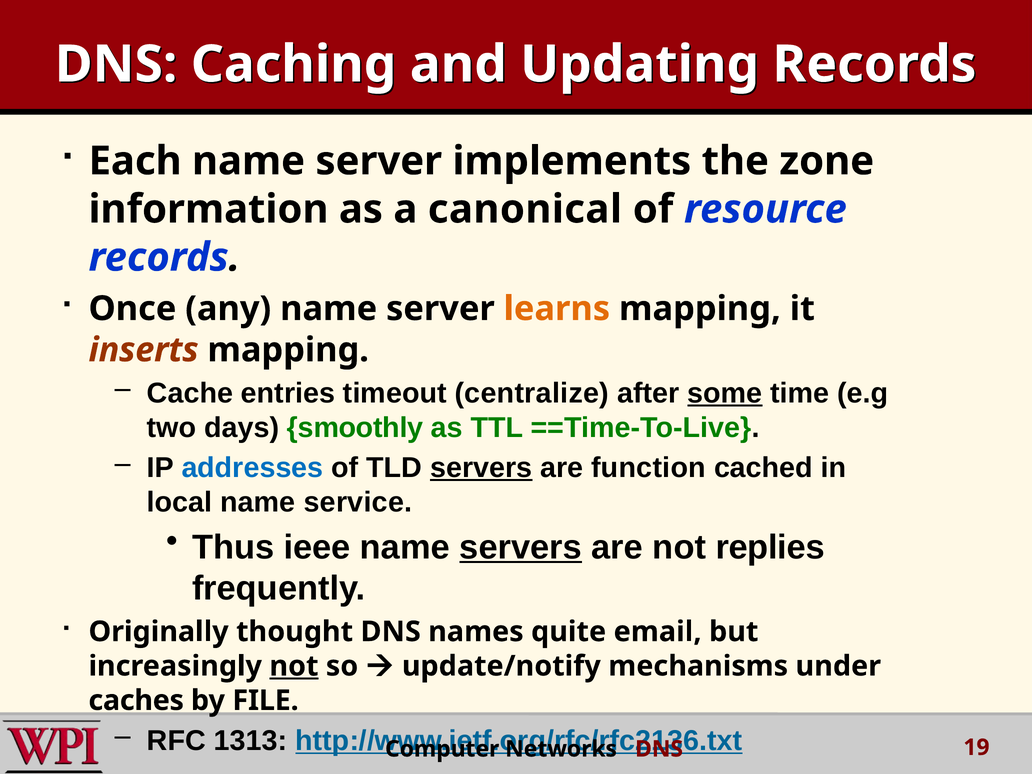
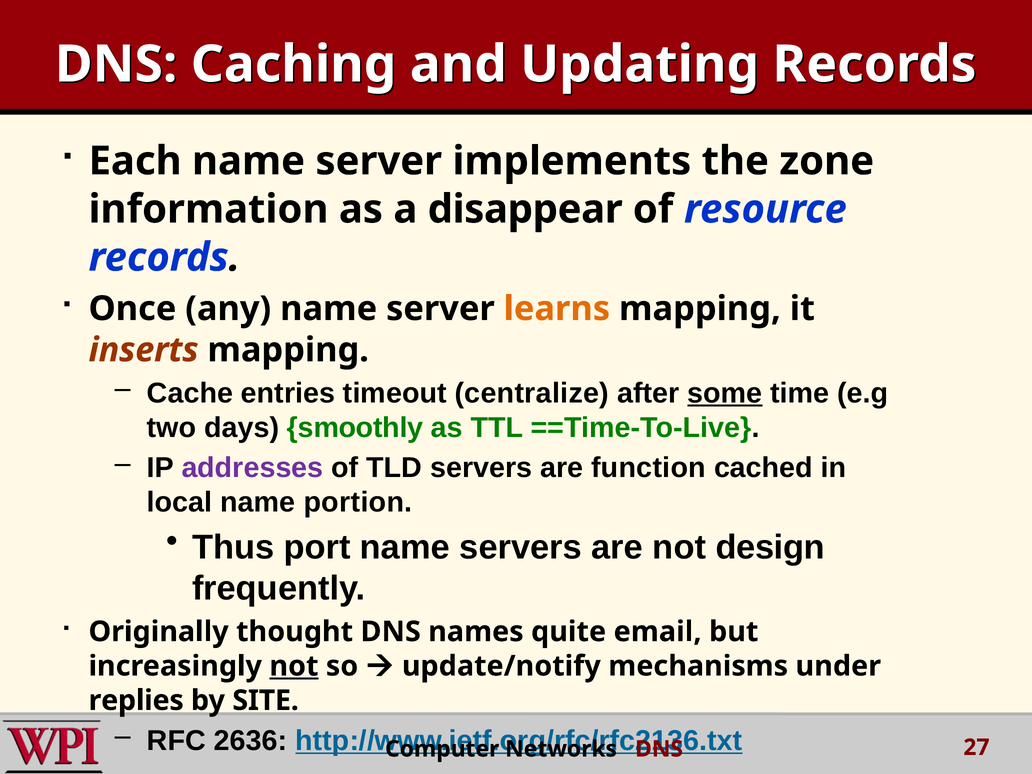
canonical: canonical -> disappear (525, 209)
addresses colour: blue -> purple (252, 468)
servers underline: present -> none (481, 468)
service: service -> portion (358, 502)
ieee: ieee -> port (317, 547)
servers underline: present -> none (521, 547)
replies: replies -> design (770, 547)
caches: caches -> replies (136, 701)
FILE: FILE -> SITE (266, 701)
1313: 1313 -> 2636 (251, 741)
19: 19 -> 27 (976, 747)
